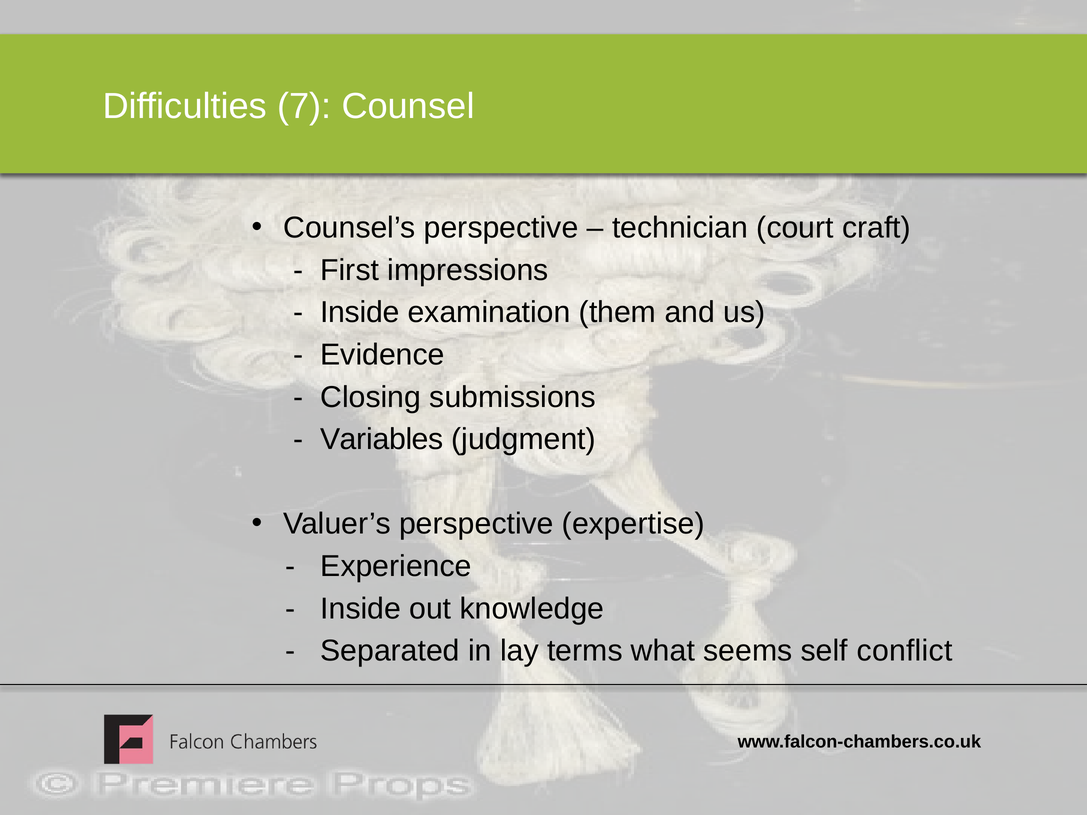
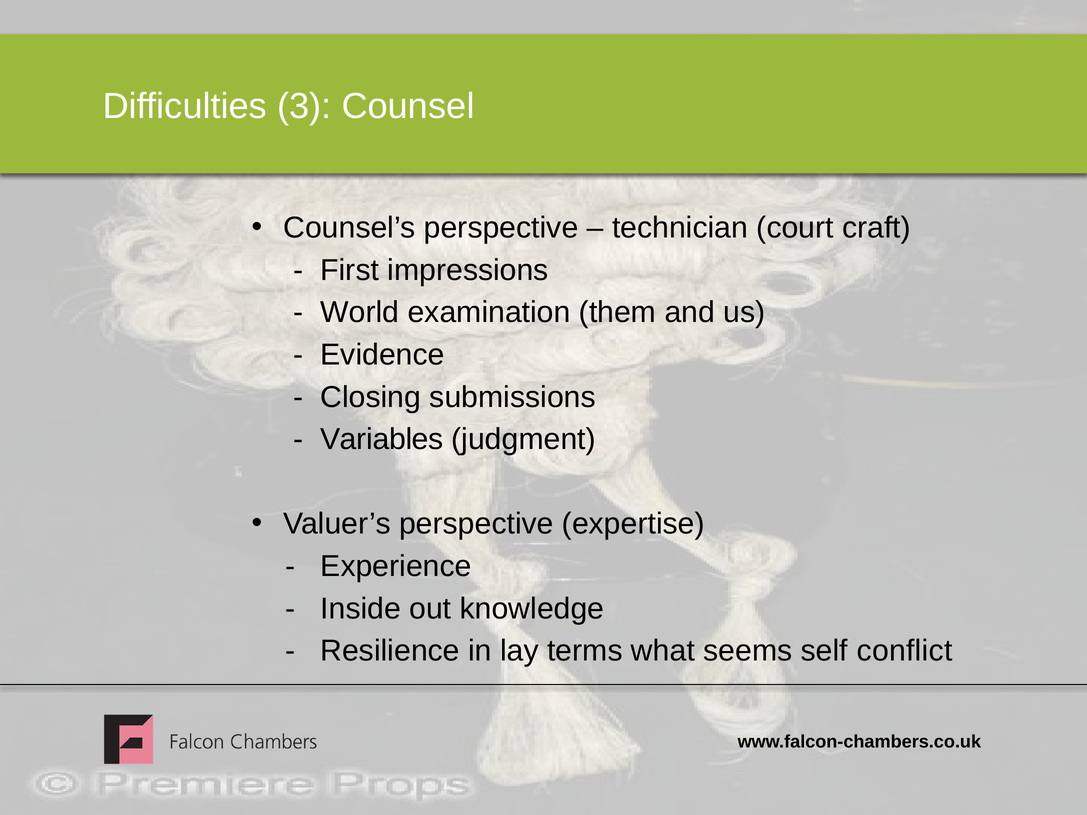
7: 7 -> 3 (304, 106)
Inside: Inside -> World (360, 313)
Separated: Separated -> Resilience (390, 651)
